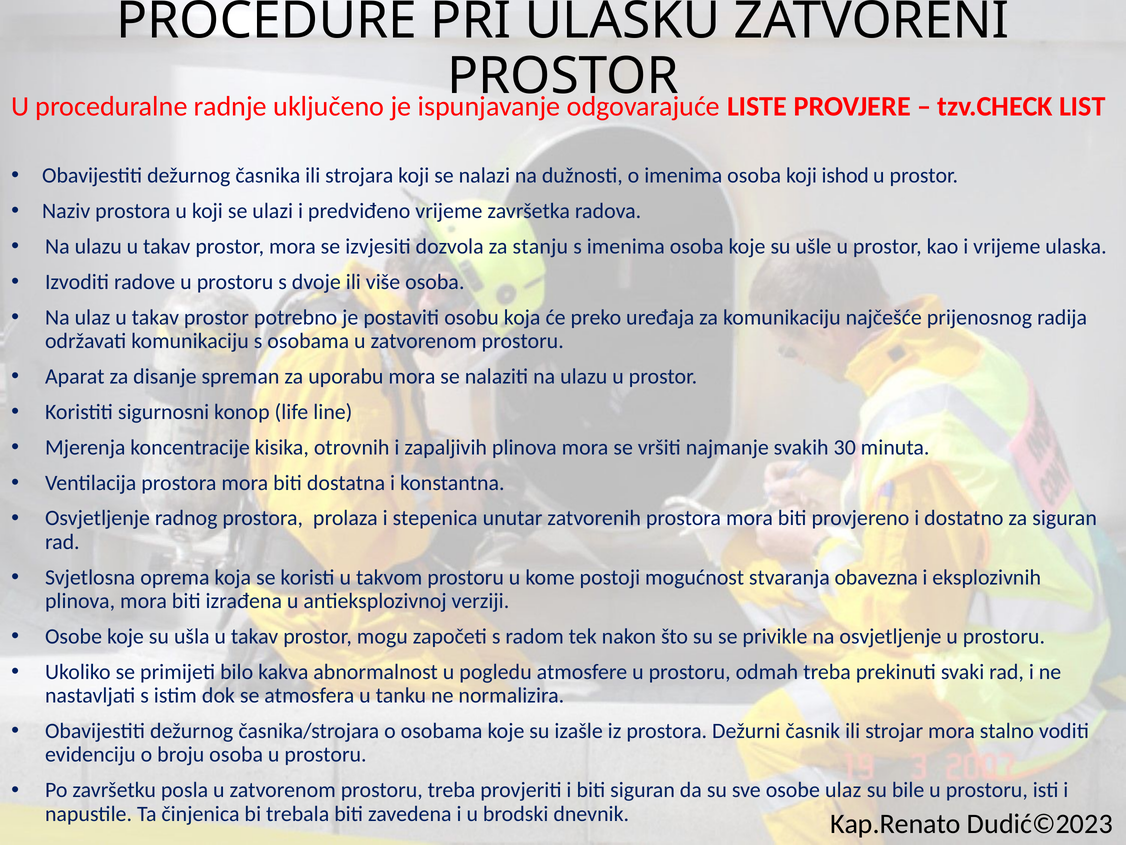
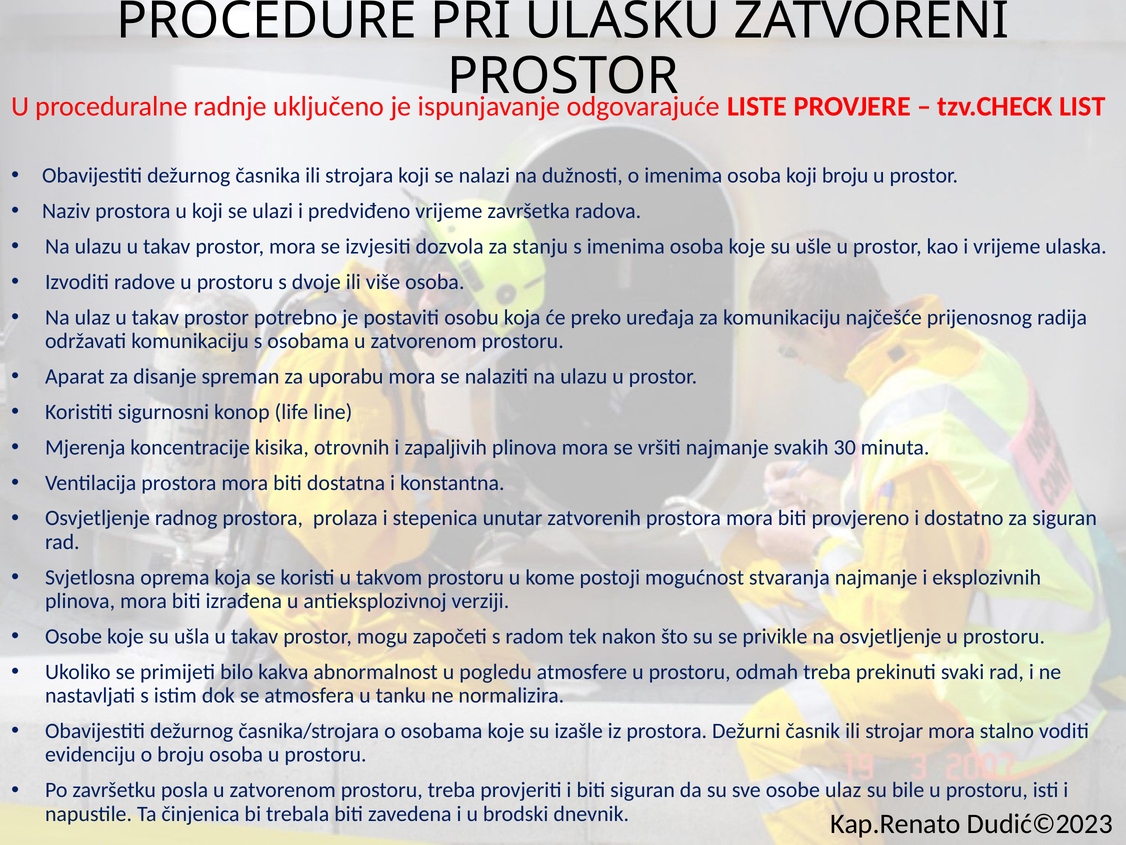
koji ishod: ishod -> broju (845, 175)
stvaranja obavezna: obavezna -> najmanje (876, 577)
